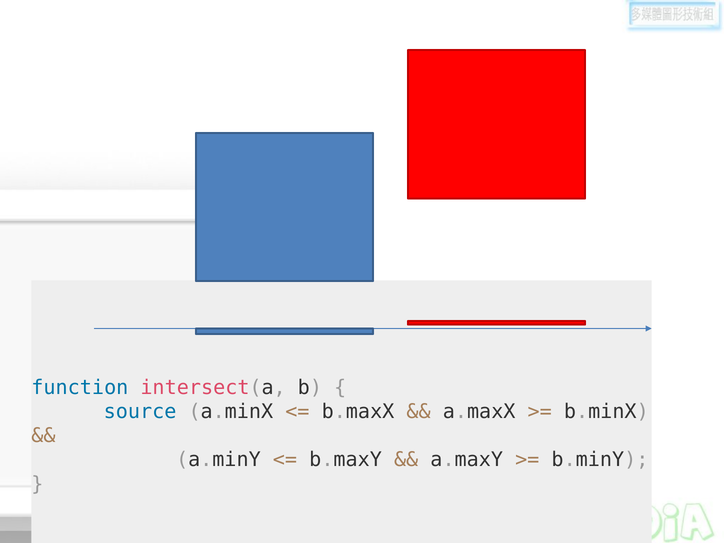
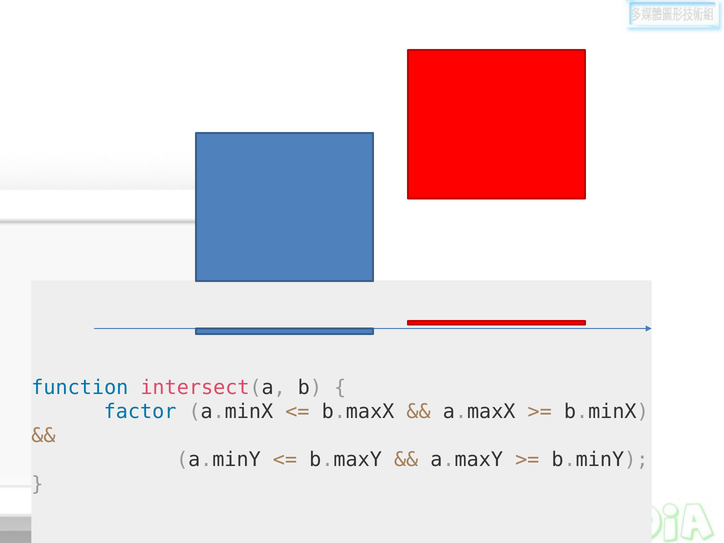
source: source -> factor (140, 412)
